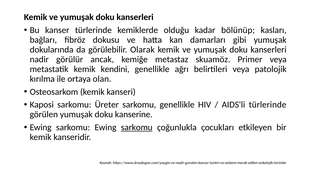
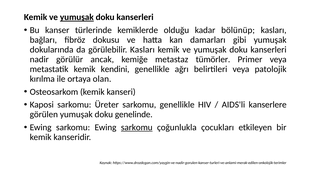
yumuşak underline: none -> present (77, 17)
görülebilir Olarak: Olarak -> Kasları (142, 50)
skuamöz: skuamöz -> tümörler (213, 59)
AIDS'li türlerinde: türlerinde -> kanserlere (268, 105)
kanserine: kanserine -> genelinde (134, 115)
